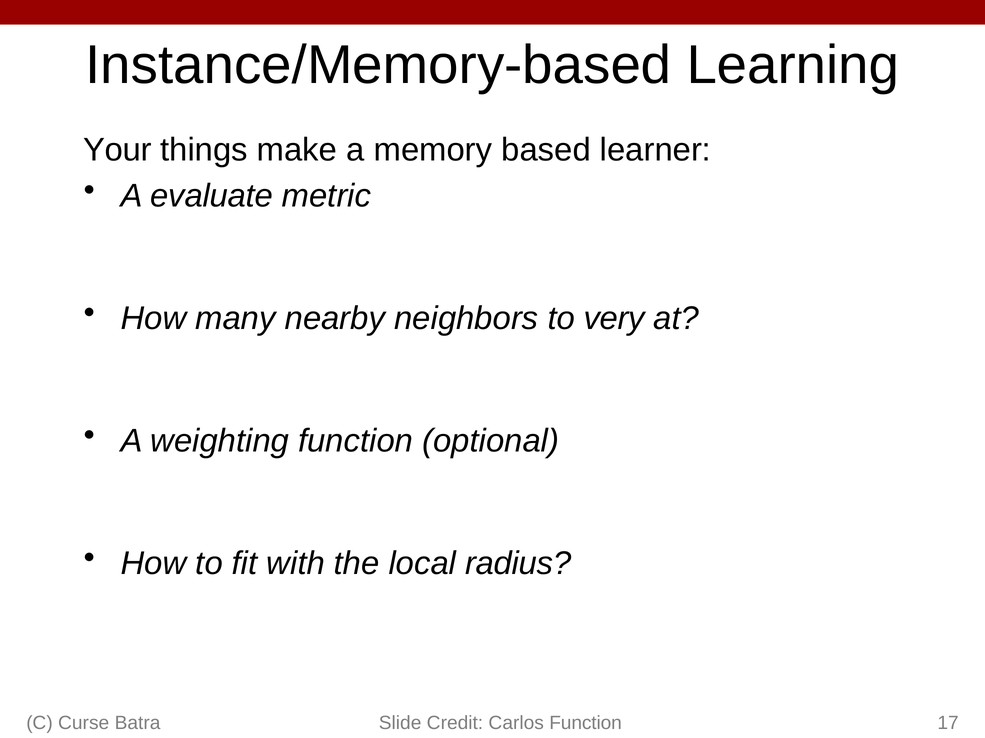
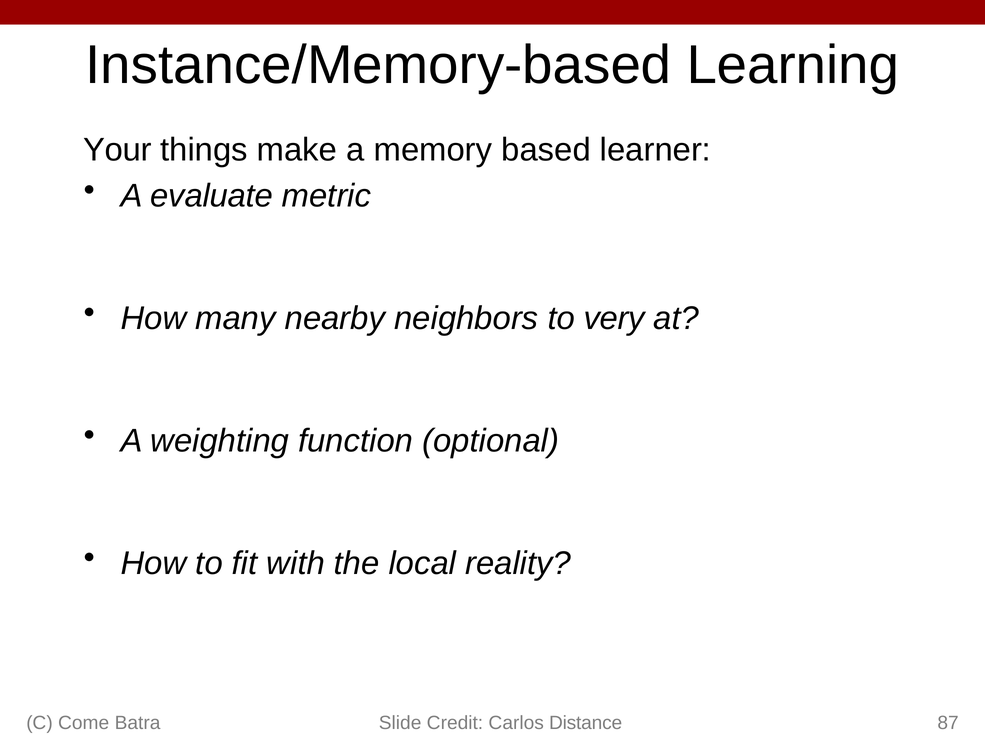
radius: radius -> reality (518, 564)
Curse: Curse -> Come (84, 724)
Carlos Function: Function -> Distance (586, 724)
17: 17 -> 87 (948, 724)
